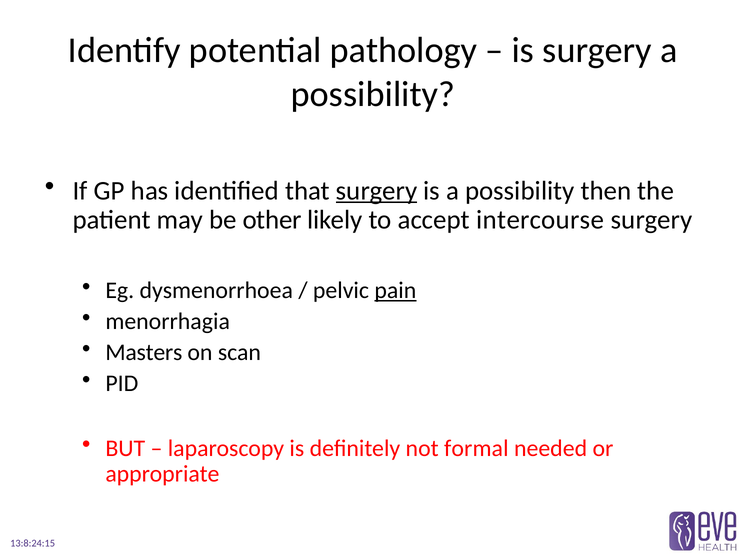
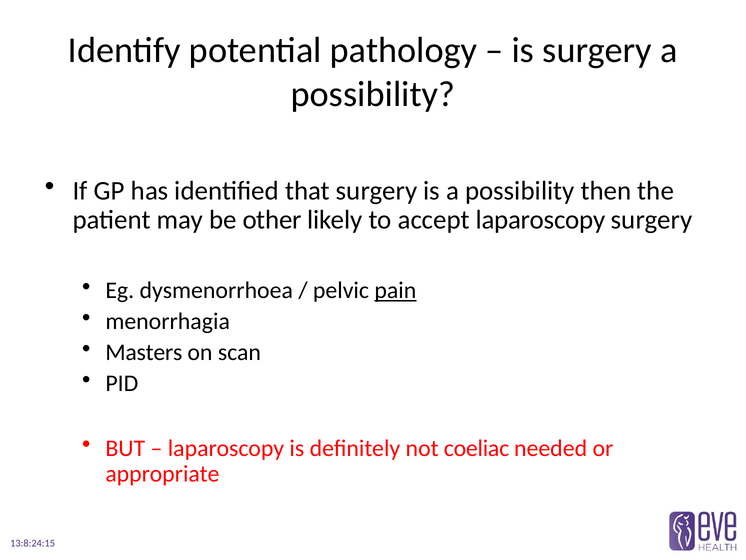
surgery underline: present -> none (377, 191)
accept intercourse: intercourse -> laparoscopy (541, 220)
formal: formal -> coeliac (477, 448)
